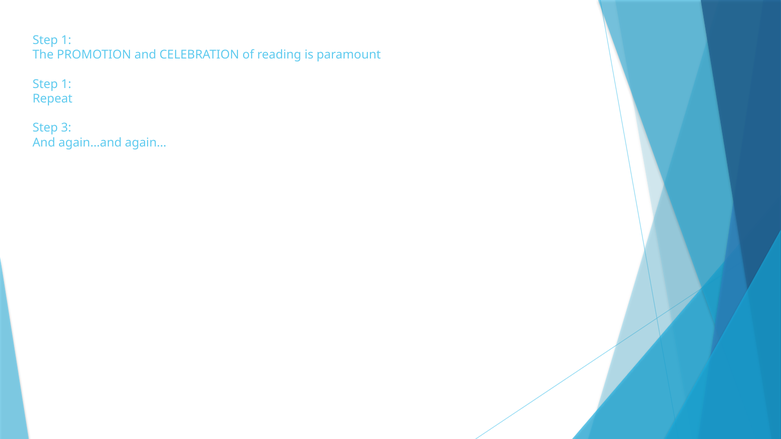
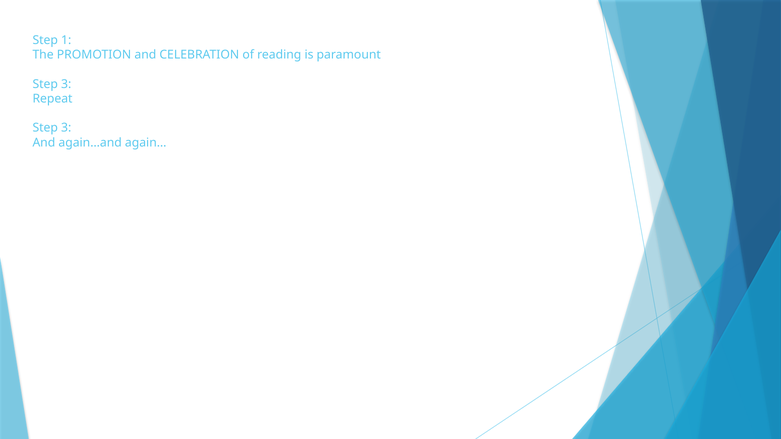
1: 1 -> 3 (66, 84)
